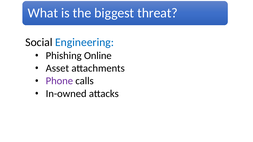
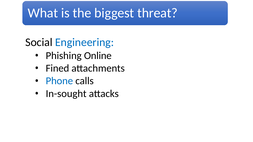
Asset: Asset -> Fined (57, 68)
Phone colour: purple -> blue (59, 81)
In-owned: In-owned -> In-sought (66, 94)
